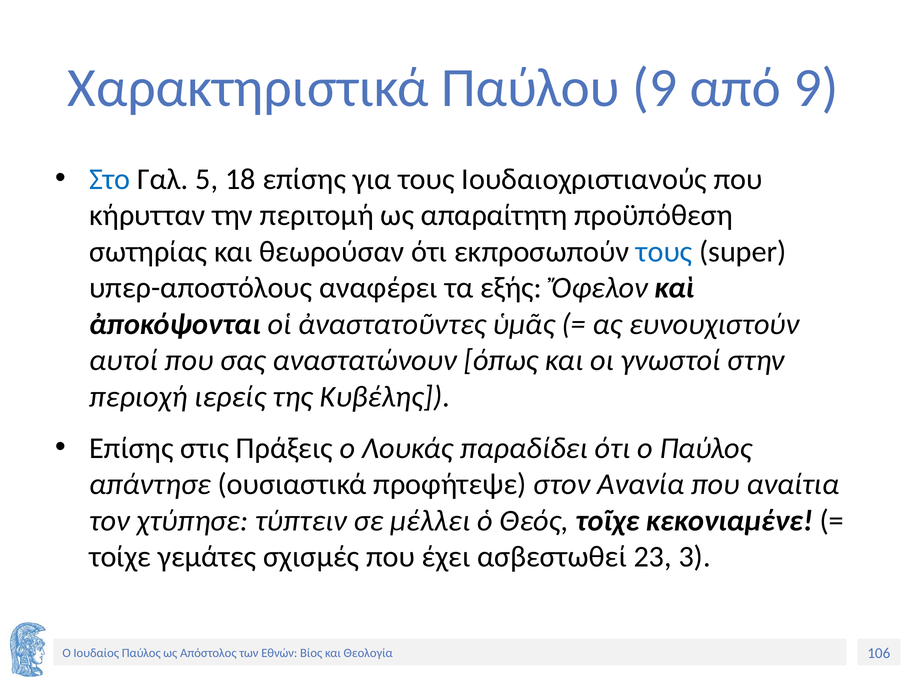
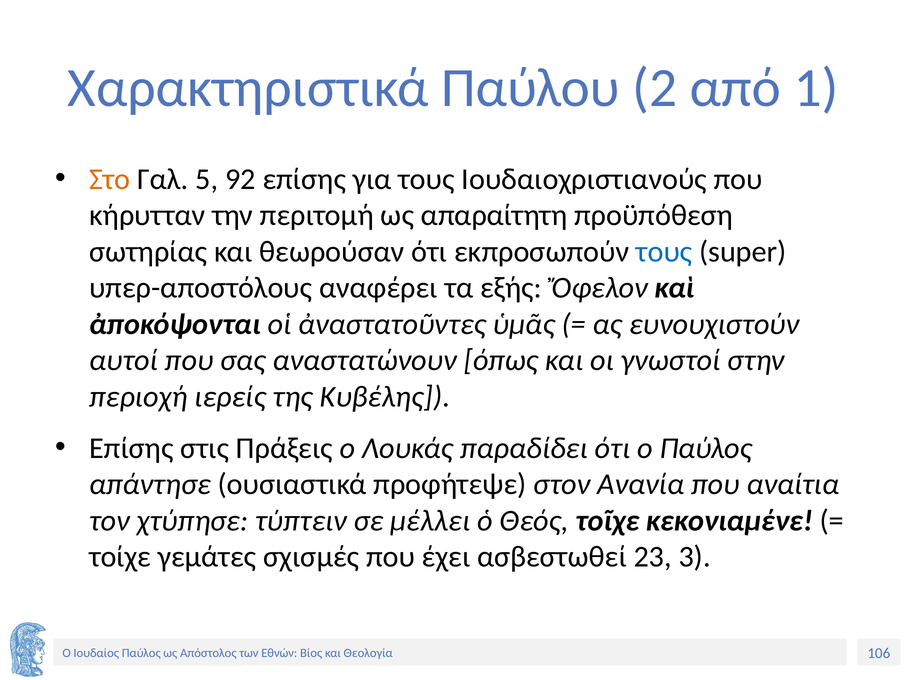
Παύλου 9: 9 -> 2 (655, 88)
από 9: 9 -> 1 (816, 88)
Στο colour: blue -> orange (110, 179)
18: 18 -> 92 (240, 179)
